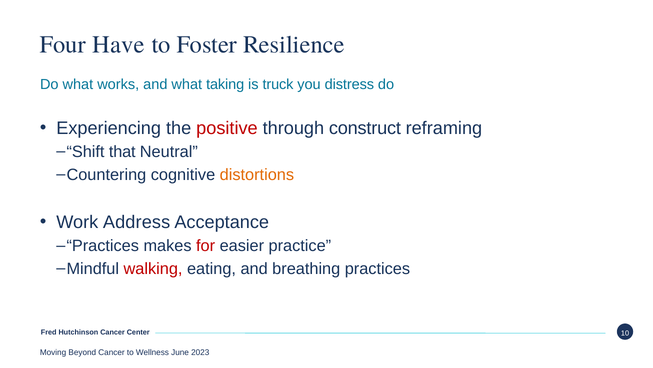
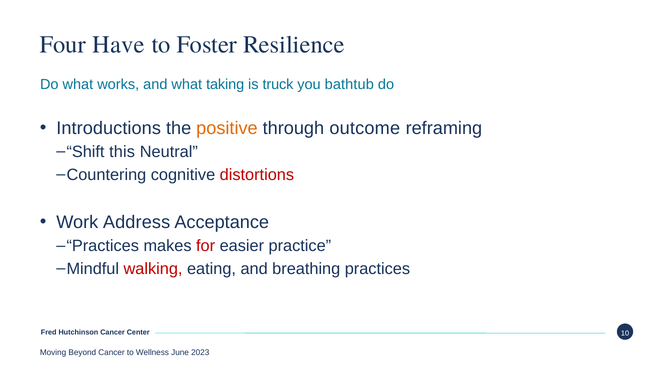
distress: distress -> bathtub (349, 84)
Experiencing: Experiencing -> Introductions (109, 128)
positive colour: red -> orange (227, 128)
construct: construct -> outcome (365, 128)
that: that -> this (122, 152)
distortions colour: orange -> red (257, 174)
